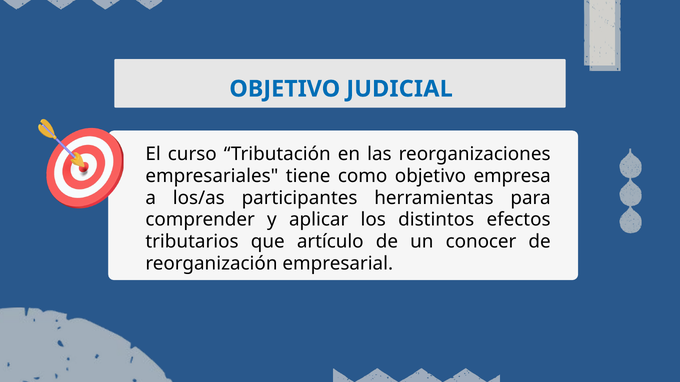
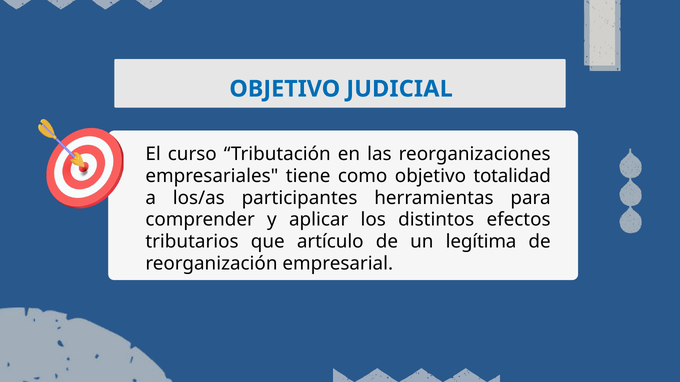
empresa: empresa -> totalidad (512, 176)
conocer: conocer -> legítima (481, 242)
